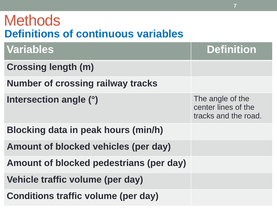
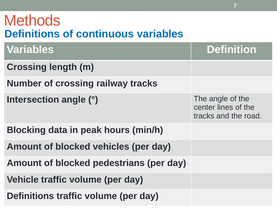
Conditions: Conditions -> Definitions (30, 196)
